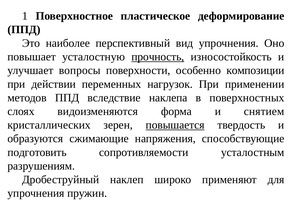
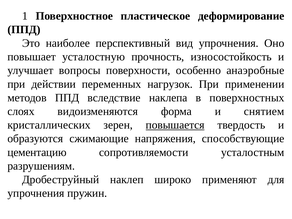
прочность underline: present -> none (158, 57)
композиции: композиции -> анаэробные (255, 70)
подготовить: подготовить -> цементацию (37, 152)
